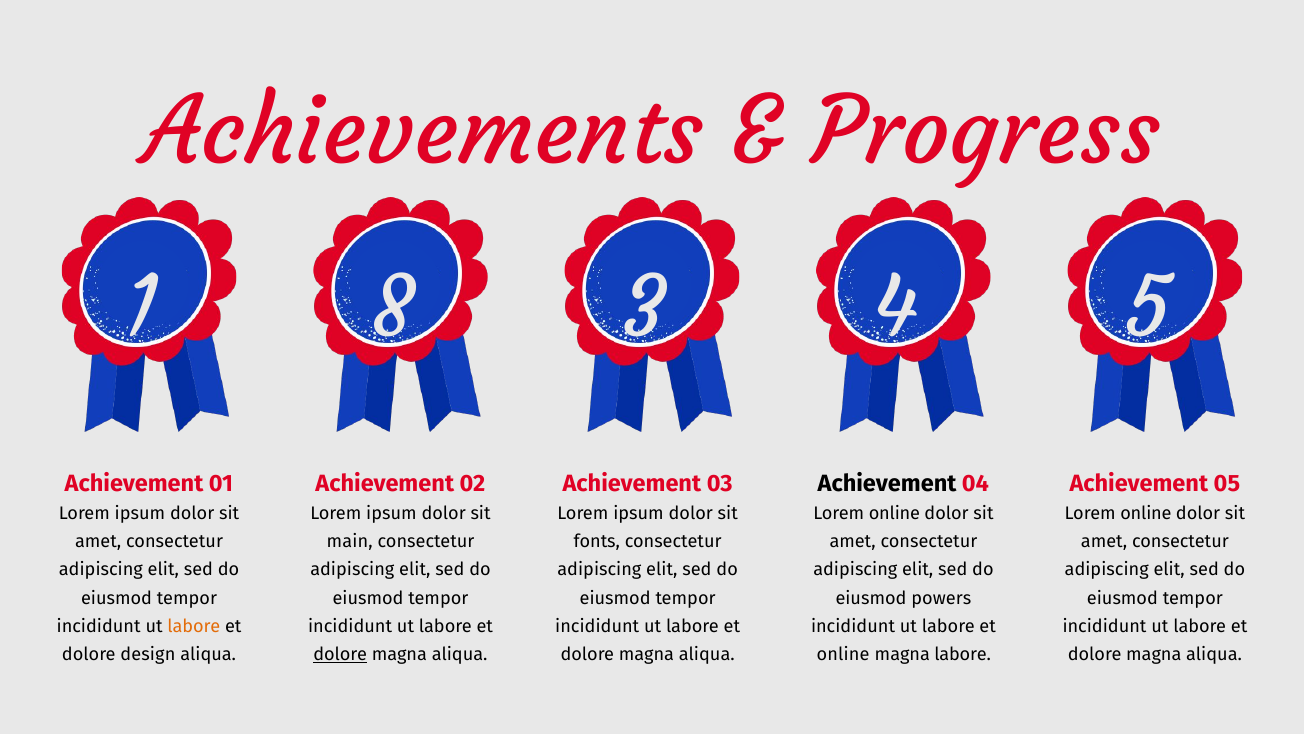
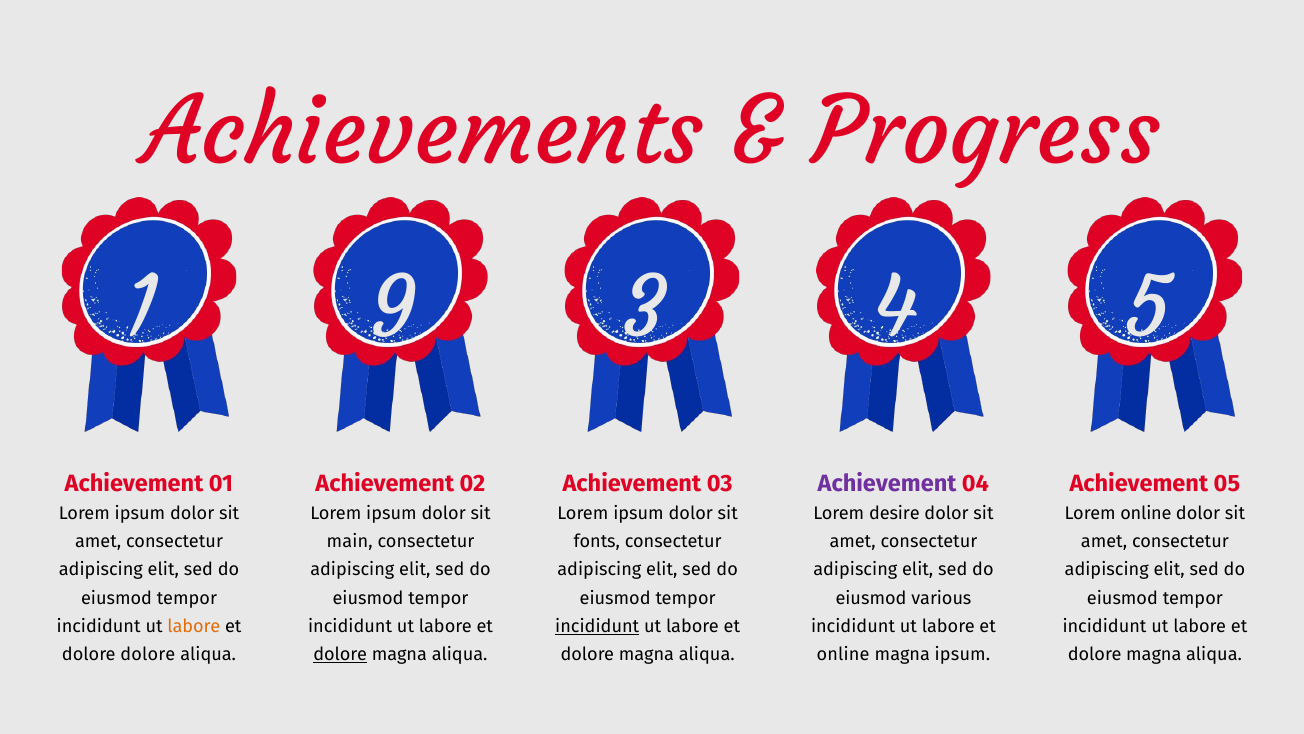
8: 8 -> 9 (393, 308)
Achievement colour: black -> purple (887, 484)
online: online -> desire (894, 513)
powers: powers -> various (941, 598)
incididunt underline: none -> present (597, 626)
dolore design: design -> dolore (148, 654)
magna labore: labore -> ipsum (963, 654)
